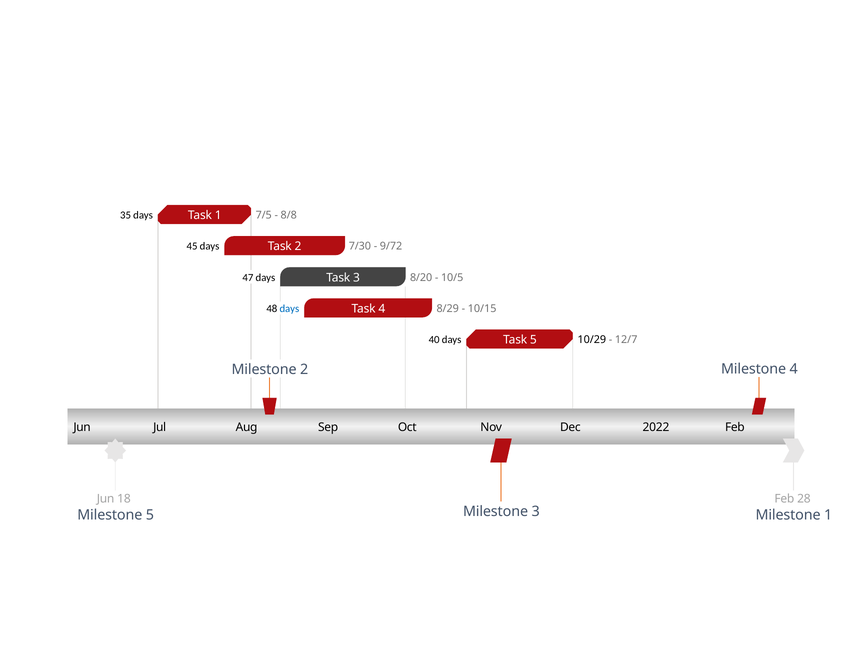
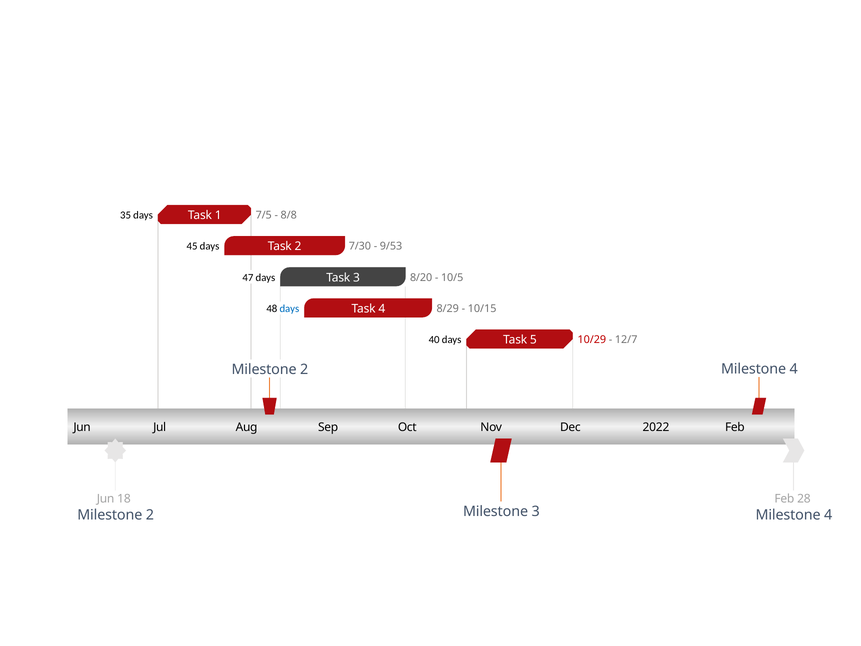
9/72: 9/72 -> 9/53 (391, 246)
10/29 colour: black -> red (592, 340)
3 Milestone 1: 1 -> 4 (828, 515)
5: 5 -> 2 (150, 515)
